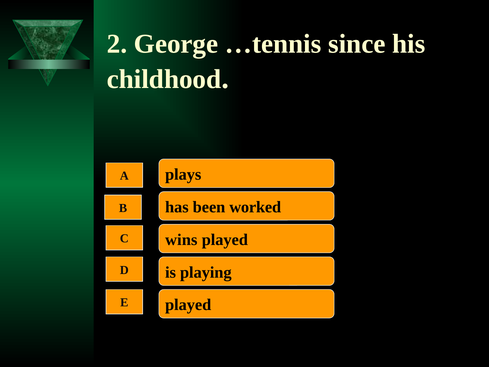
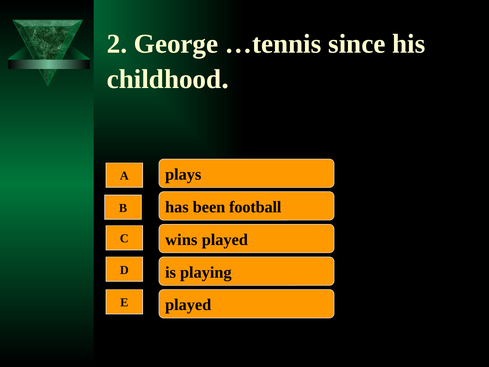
worked: worked -> football (255, 207)
